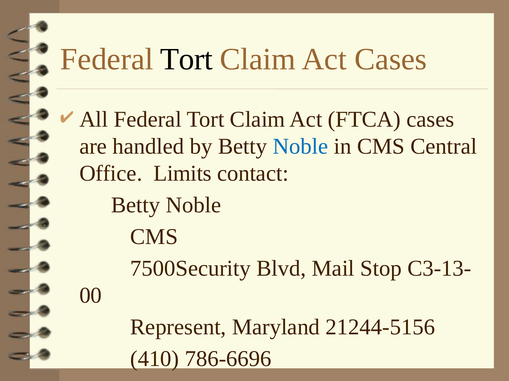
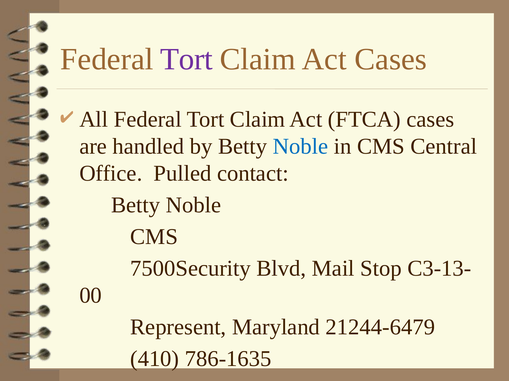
Tort colour: black -> purple (186, 59)
Limits: Limits -> Pulled (183, 174)
21244-5156: 21244-5156 -> 21244-6479 (380, 328)
786-6696: 786-6696 -> 786-1635 (228, 359)
